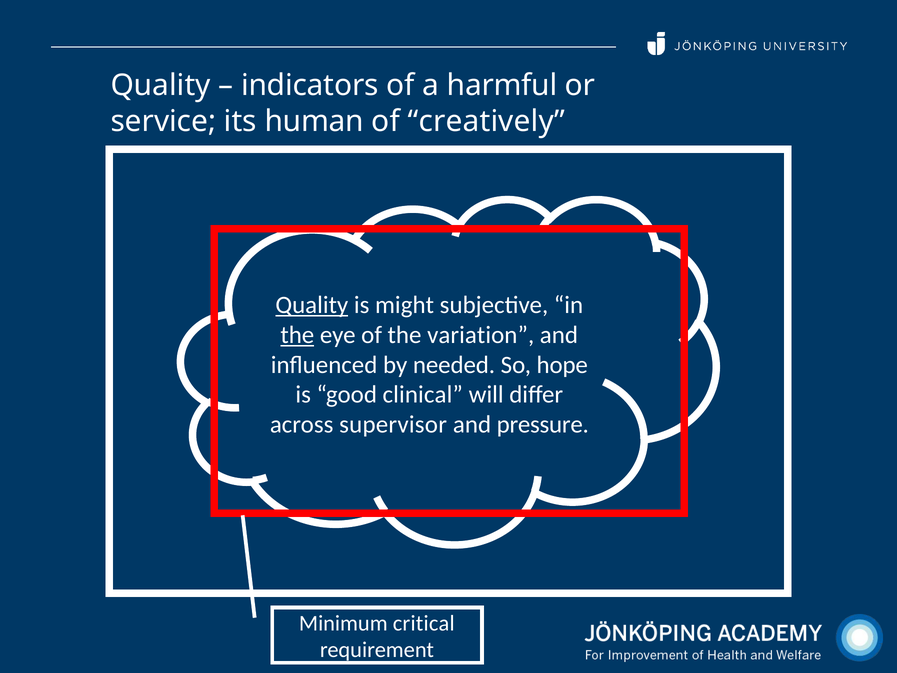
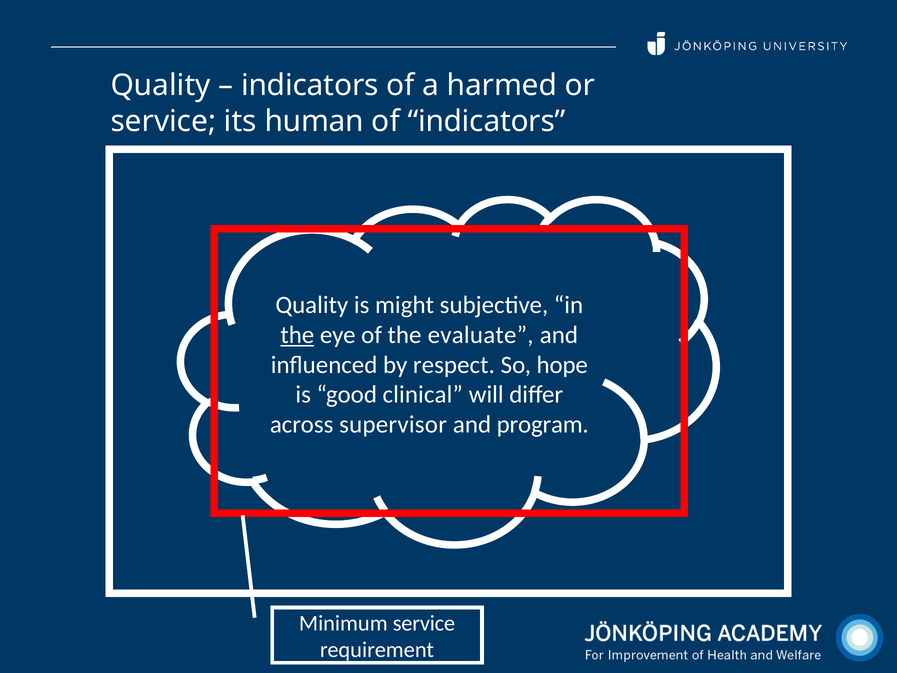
harmful: harmful -> harmed (502, 85)
of creatively: creatively -> indicators (487, 121)
Quality underline: present -> none (312, 305)
variation: variation -> evaluate (481, 335)
needed: needed -> respect (454, 365)
pressure: pressure -> program (543, 425)
Minimum critical: critical -> service (424, 623)
